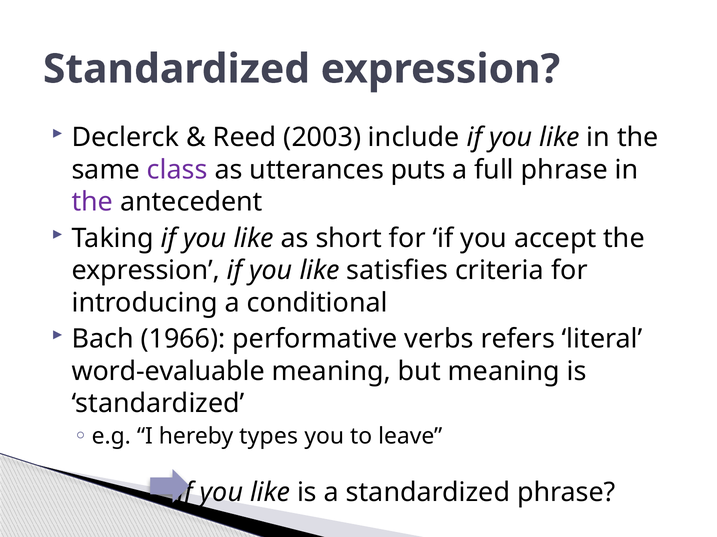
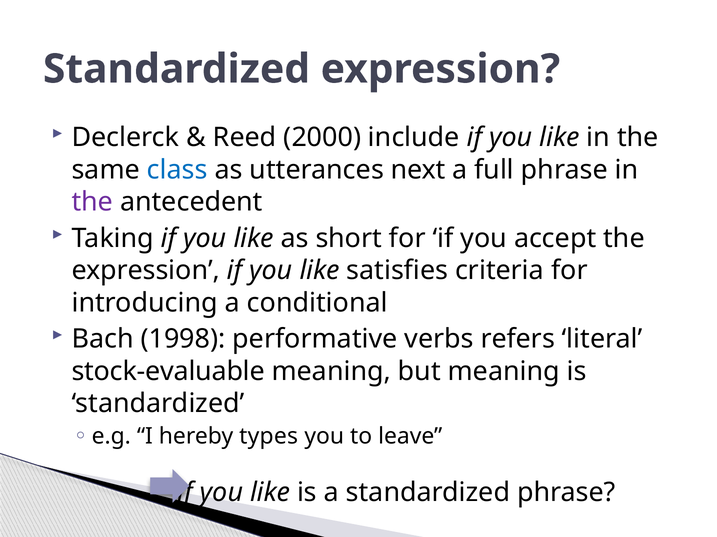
2003: 2003 -> 2000 (322, 138)
class colour: purple -> blue (177, 170)
puts: puts -> next (418, 170)
1966: 1966 -> 1998 (183, 339)
word-evaluable: word-evaluable -> stock-evaluable (168, 372)
